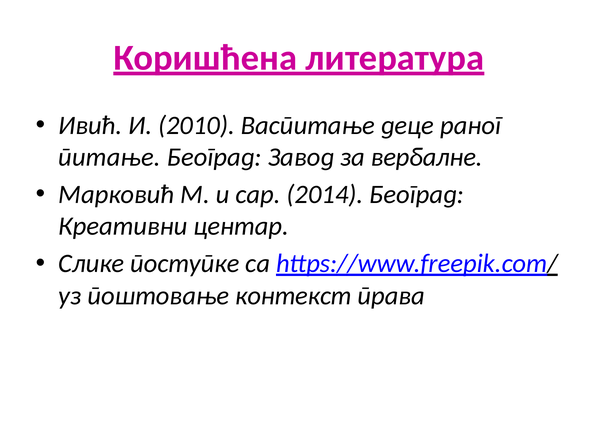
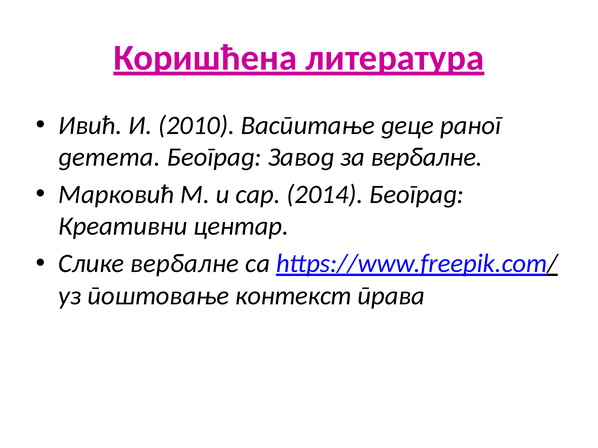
питање: питање -> детета (109, 157)
Слике поступке: поступке -> вербалне (185, 264)
